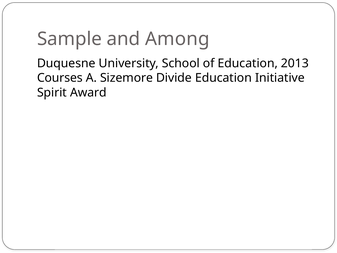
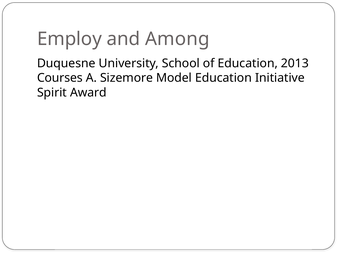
Sample: Sample -> Employ (69, 39)
Divide: Divide -> Model (174, 78)
